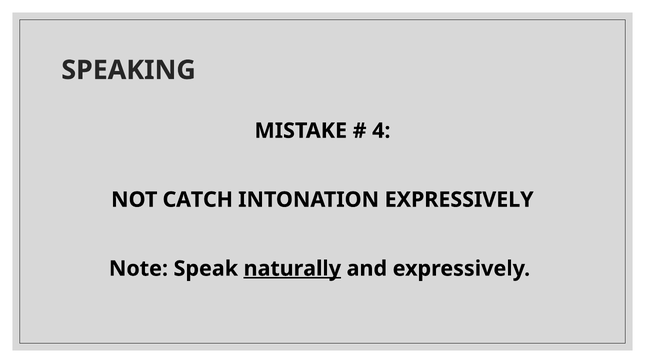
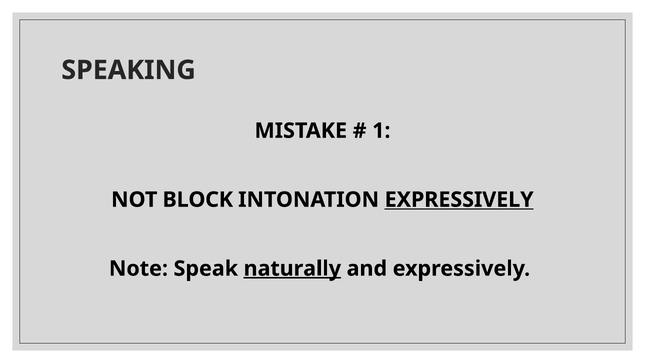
4: 4 -> 1 (381, 131)
CATCH: CATCH -> BLOCK (198, 200)
EXPRESSIVELY underline: none -> present (459, 200)
